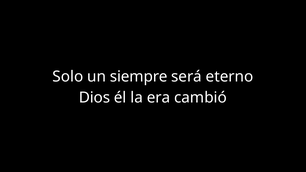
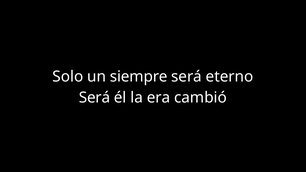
Dios: Dios -> Será (95, 98)
